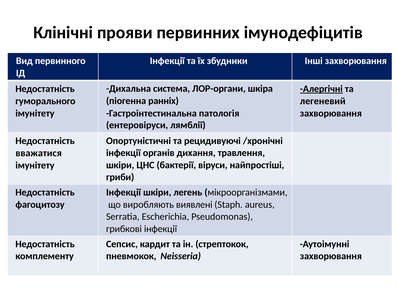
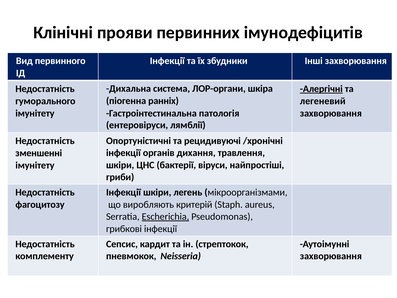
вважатися: вважатися -> зменшенні (39, 153)
виявлені: виявлені -> критерій (194, 204)
Escherichia underline: none -> present (165, 216)
